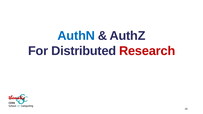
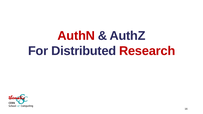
AuthN colour: blue -> red (76, 36)
